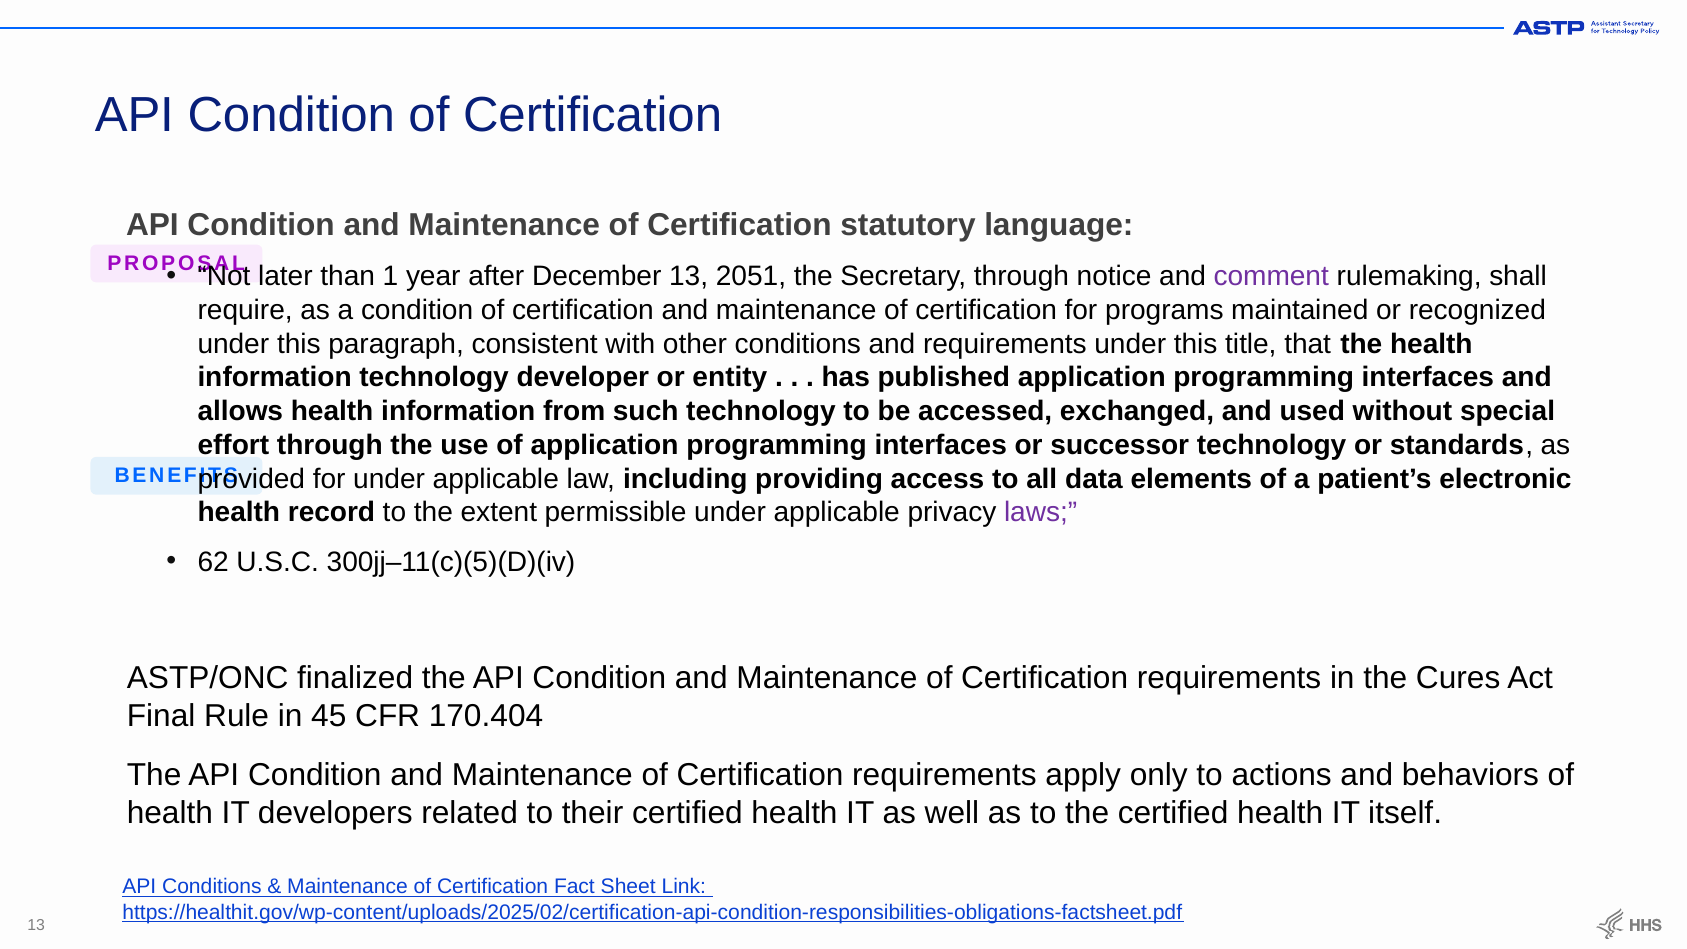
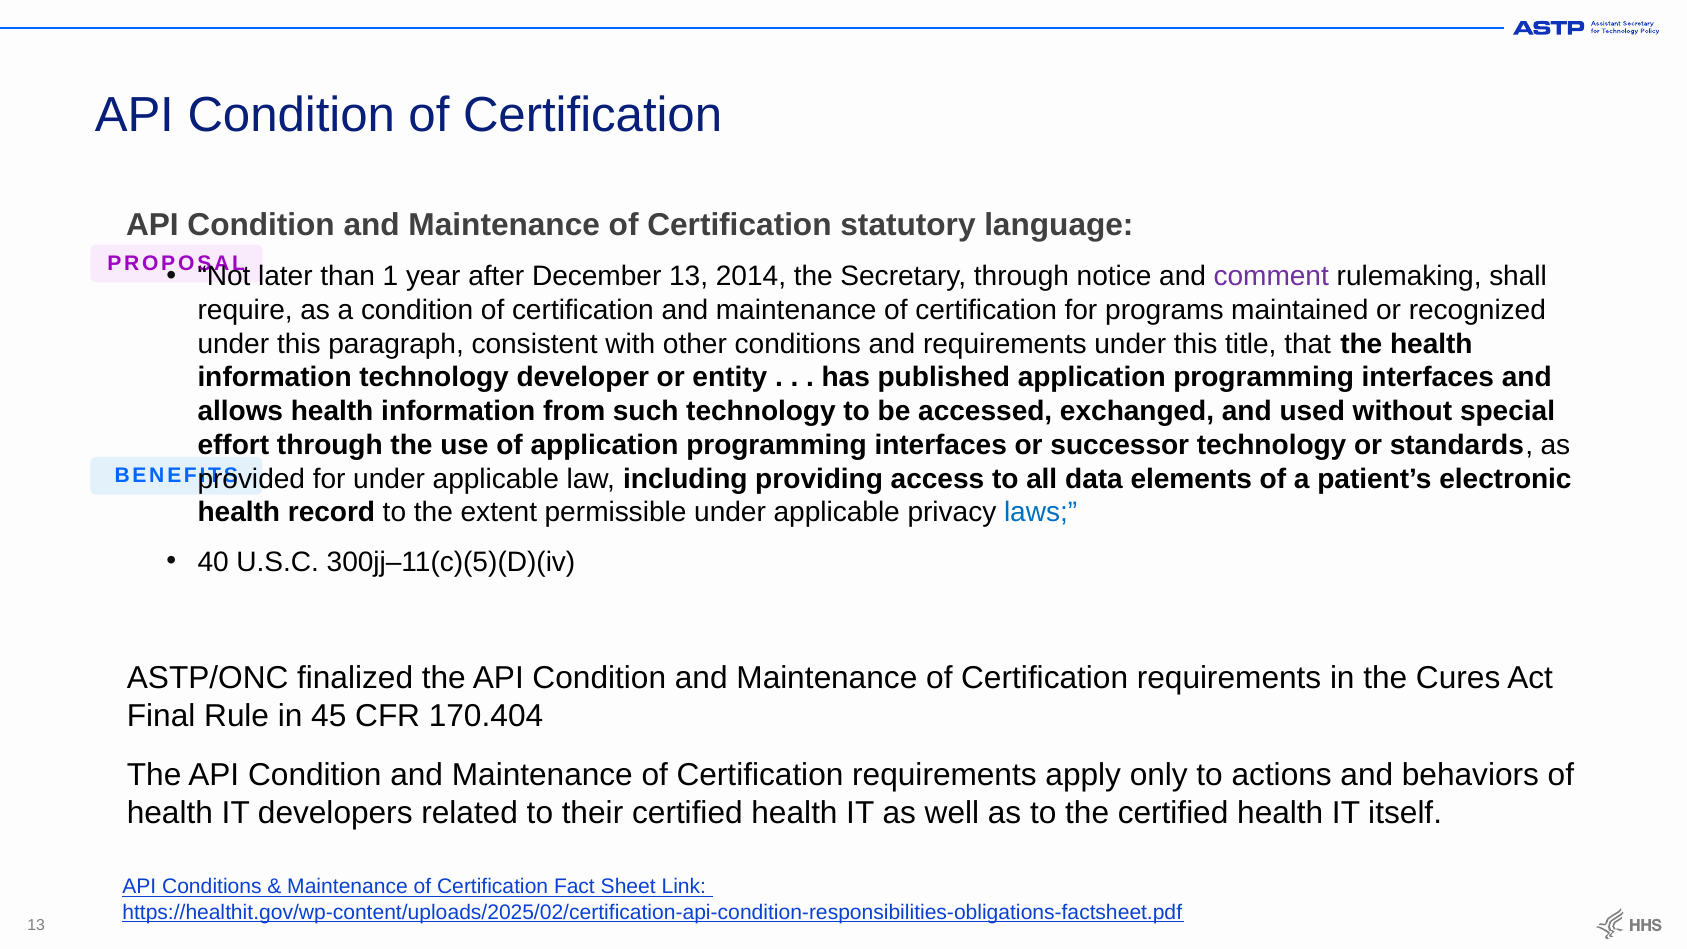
2051: 2051 -> 2014 (751, 277)
laws colour: purple -> blue (1041, 513)
62: 62 -> 40 (213, 562)
